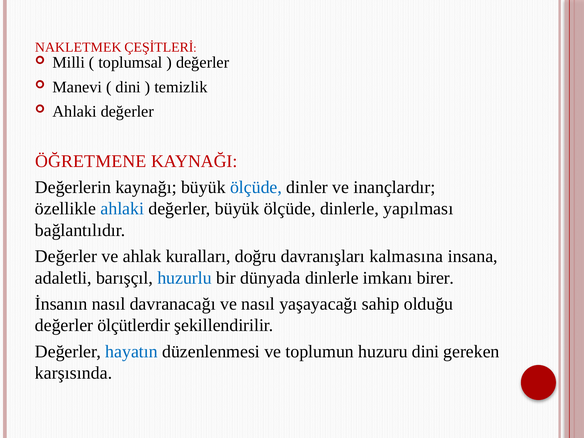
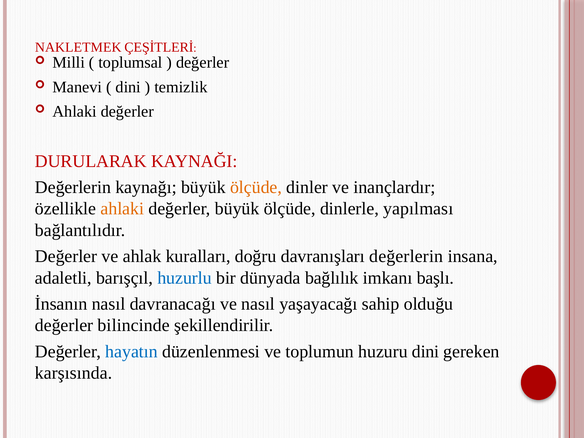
ÖĞRETMENE: ÖĞRETMENE -> DURULARAK (91, 161)
ölçüde colour: blue -> orange (256, 187)
ahlaki colour: blue -> orange (122, 209)
davranışları kalmasına: kalmasına -> değerlerin (406, 256)
dünyada dinlerle: dinlerle -> bağlılık (332, 278)
birer: birer -> başlı (435, 278)
ölçütlerdir: ölçütlerdir -> bilincinde (134, 325)
